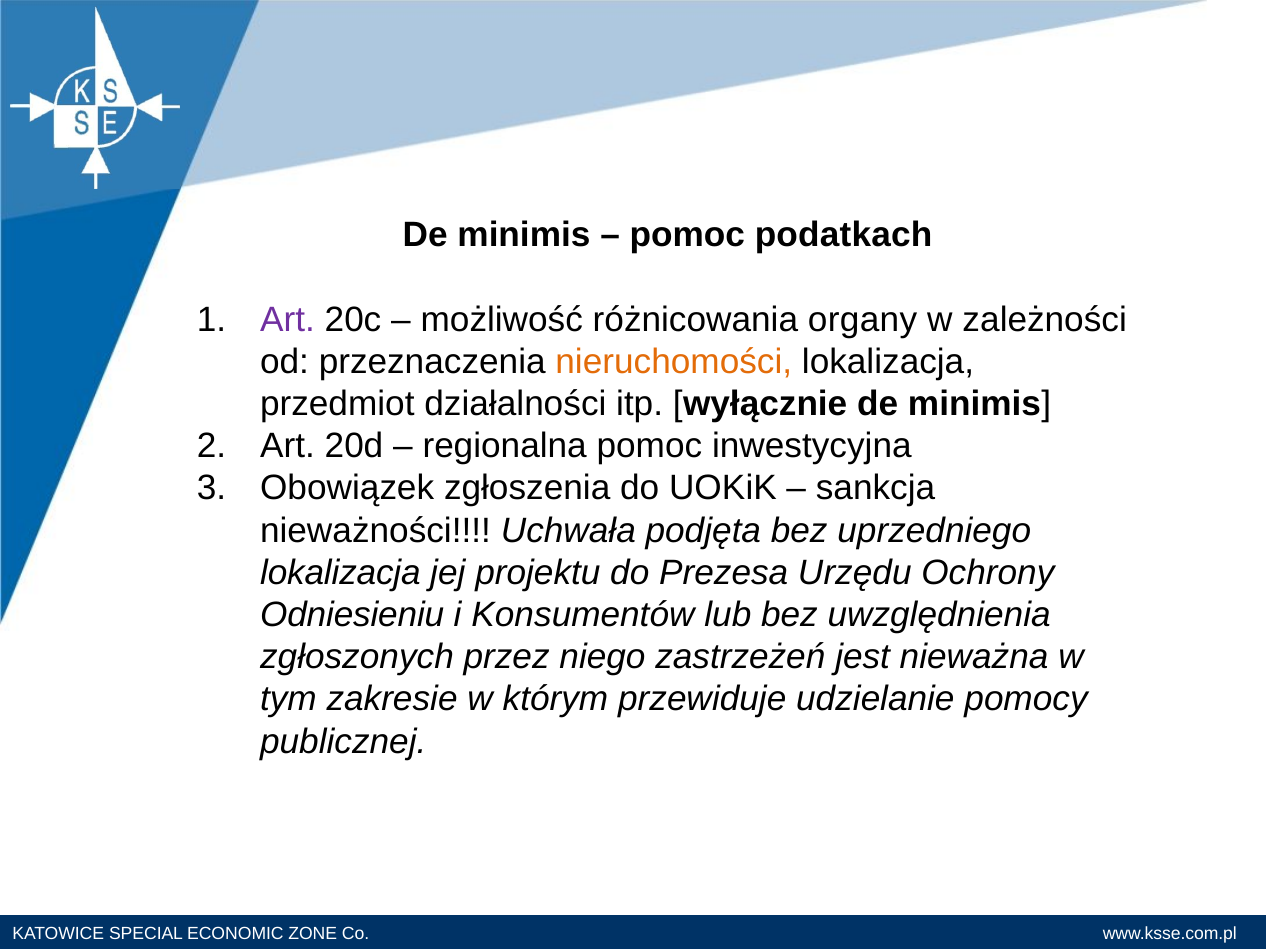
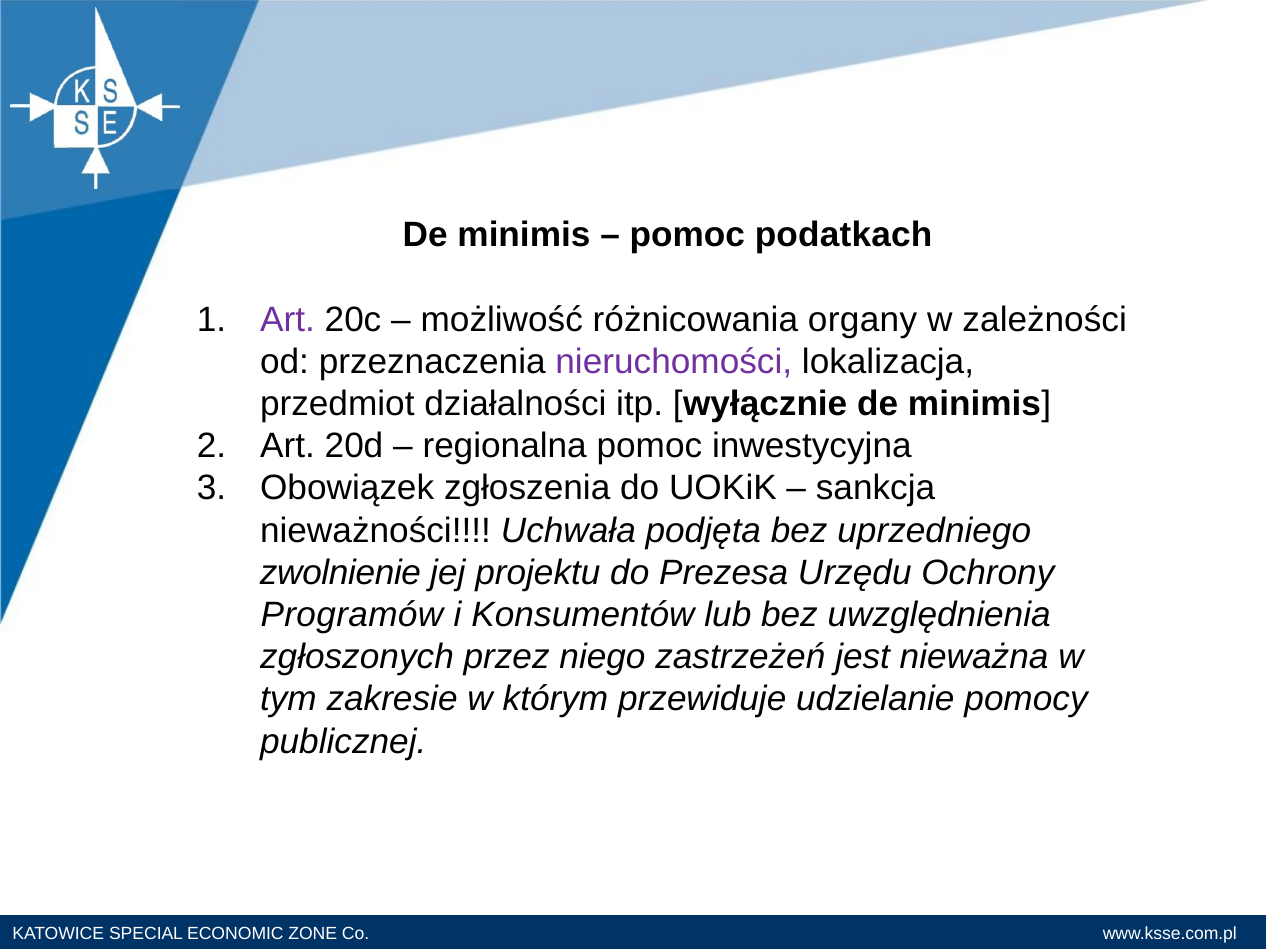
nieruchomości colour: orange -> purple (674, 362)
lokalizacja: lokalizacja -> zwolnienie (341, 573)
Odniesieniu: Odniesieniu -> Programów (352, 615)
